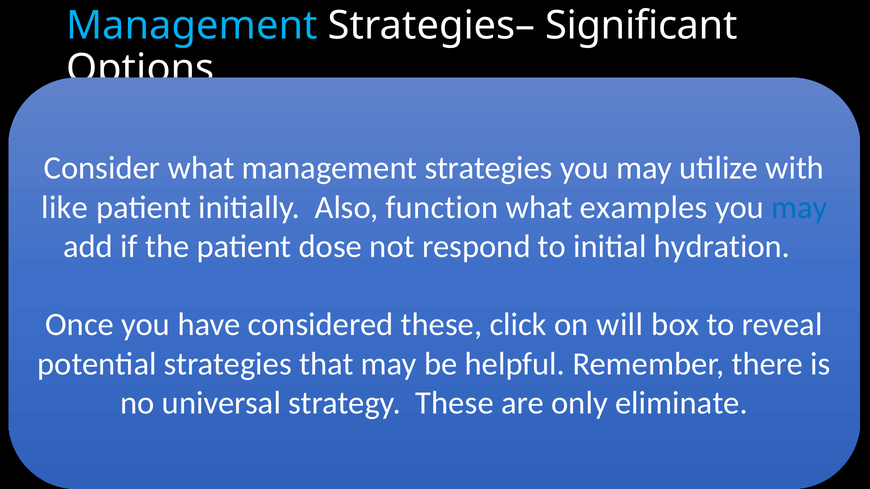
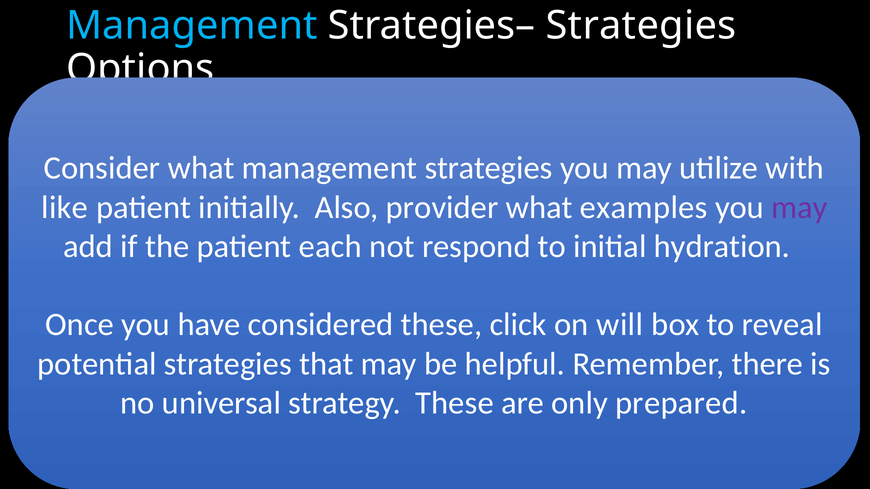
Strategies– Significant: Significant -> Strategies (641, 26)
function: function -> provider (442, 207)
may colour: blue -> purple (799, 207)
dose: dose -> each (330, 247)
eliminate: eliminate -> prepared (681, 403)
